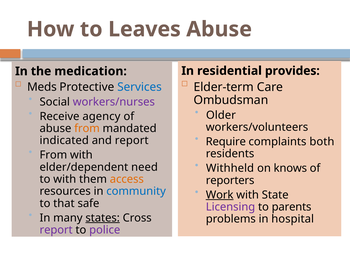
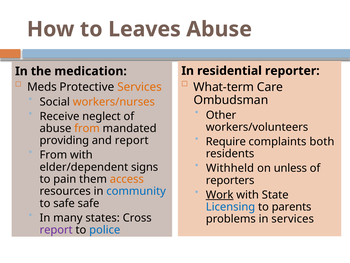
provides: provides -> reporter (292, 71)
Elder-term: Elder-term -> What-term (224, 87)
Services colour: blue -> orange (140, 87)
workers/nurses colour: purple -> orange (114, 102)
Older: Older -> Other (221, 115)
agency: agency -> neglect (102, 116)
indicated: indicated -> providing (64, 140)
knows: knows -> unless (290, 168)
need: need -> signs (145, 167)
to with: with -> pain (65, 179)
to that: that -> safe (64, 203)
Licensing colour: purple -> blue (231, 207)
states underline: present -> none (103, 217)
in hospital: hospital -> services (293, 219)
police colour: purple -> blue (105, 230)
